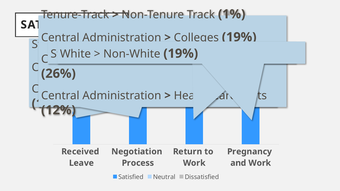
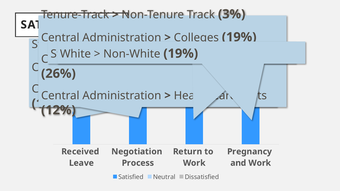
1%: 1% -> 3% (232, 14)
